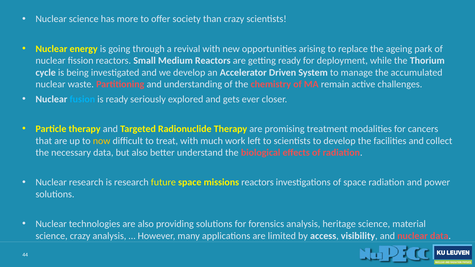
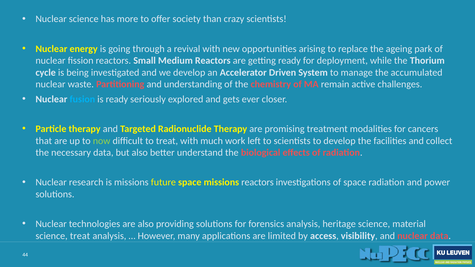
now colour: yellow -> light green (102, 141)
is research: research -> missions (131, 182)
science crazy: crazy -> treat (80, 236)
